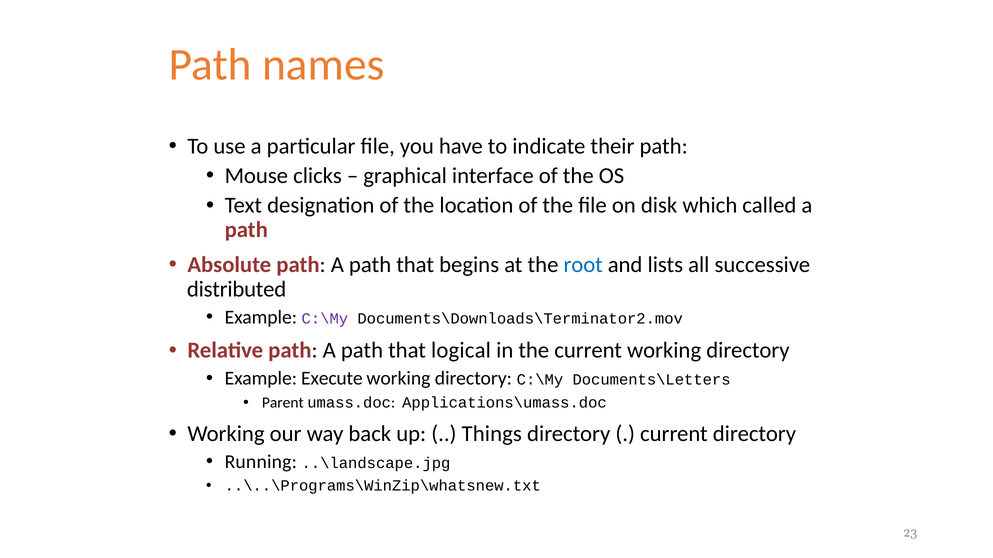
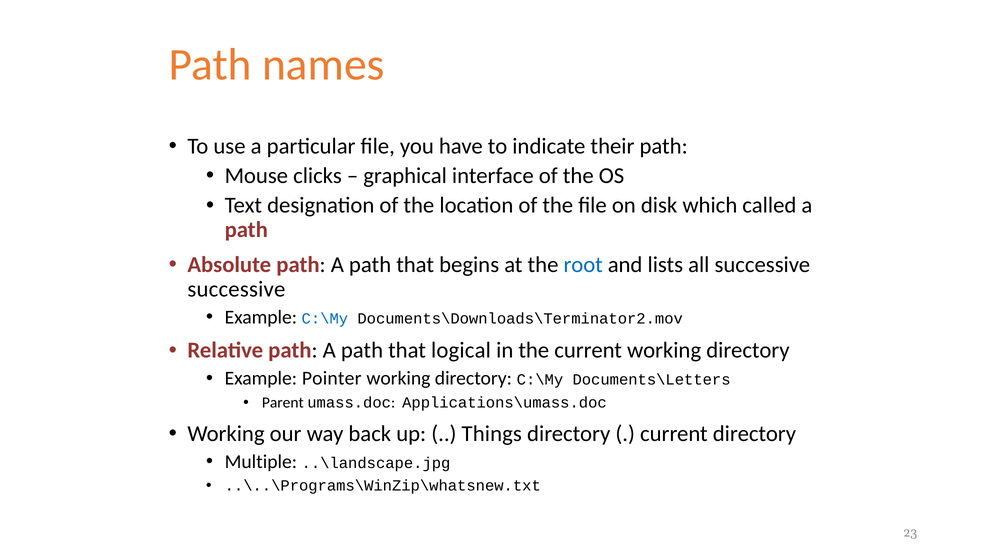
distributed: distributed -> successive (236, 290)
C:\My colour: purple -> blue (325, 319)
Execute: Execute -> Pointer (332, 379)
Running: Running -> Multiple (261, 462)
